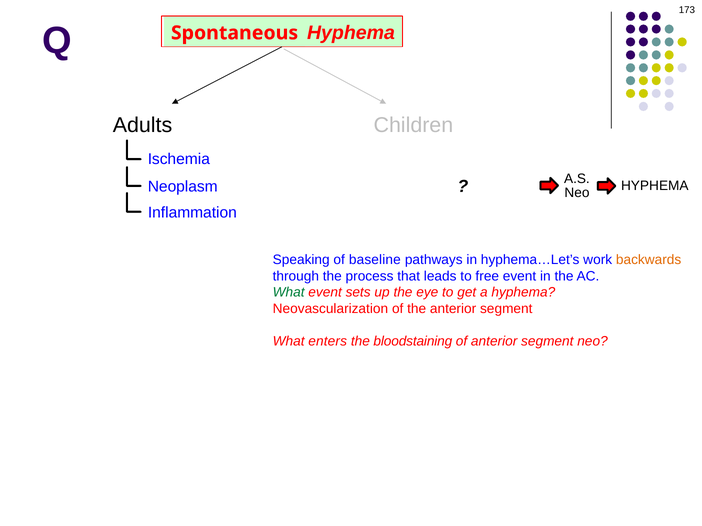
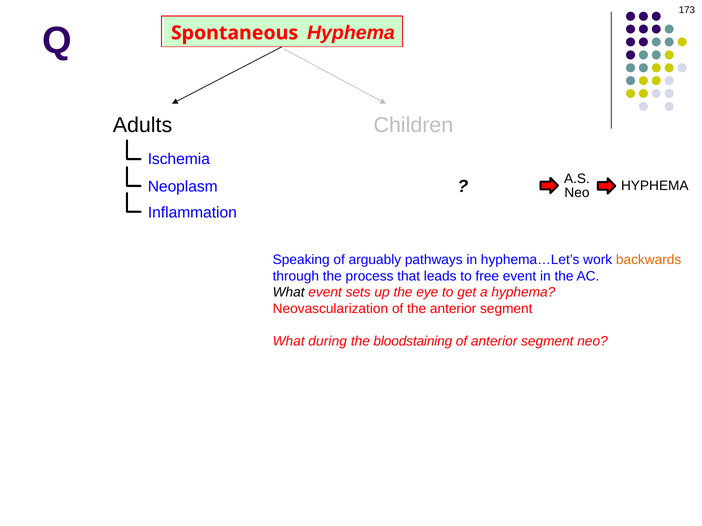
baseline: baseline -> arguably (375, 260)
What colour: green -> black (289, 293)
enters: enters -> during (328, 342)
